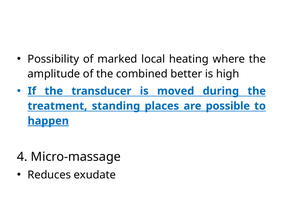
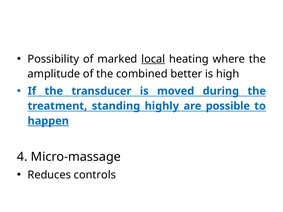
local underline: none -> present (153, 59)
places: places -> highly (162, 106)
exudate: exudate -> controls (95, 175)
